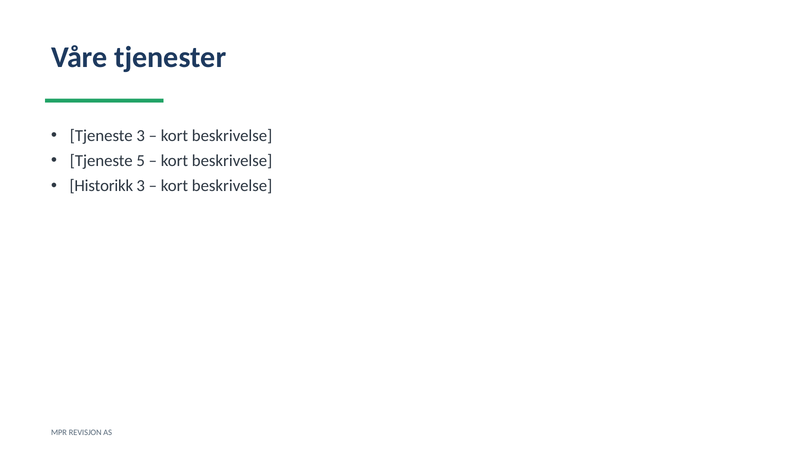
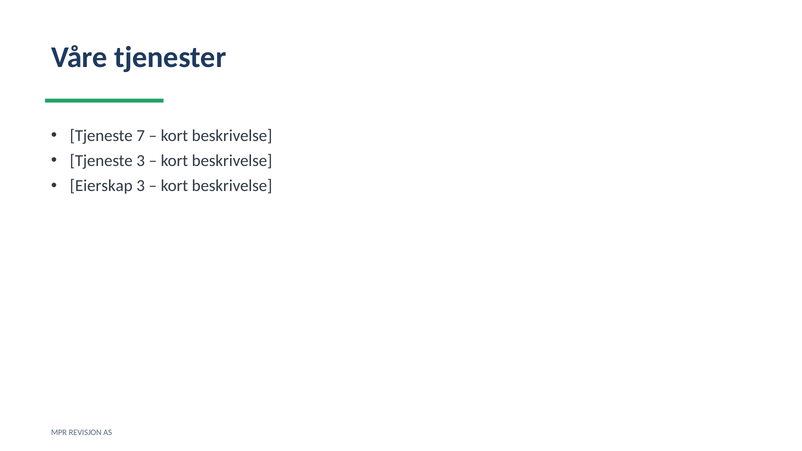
Tjeneste 3: 3 -> 7 (141, 136)
Tjeneste 5: 5 -> 3 (141, 161)
Historikk: Historikk -> Eierskap (101, 186)
